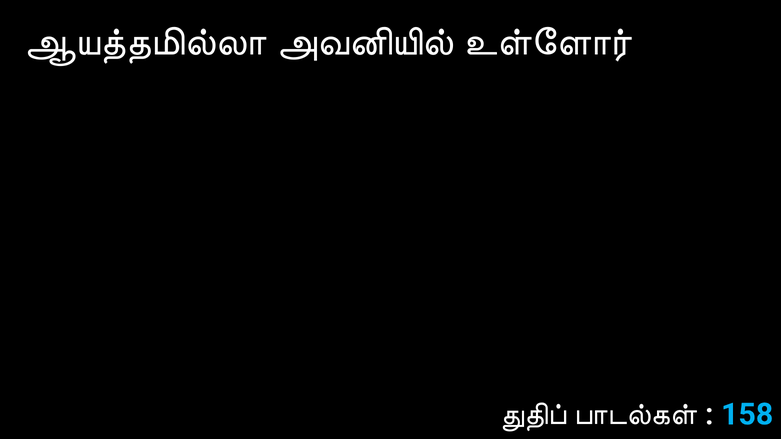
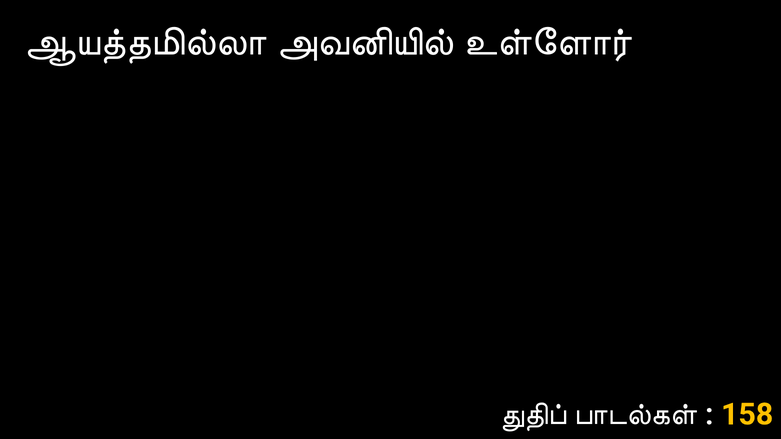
158 colour: light blue -> yellow (747, 415)
